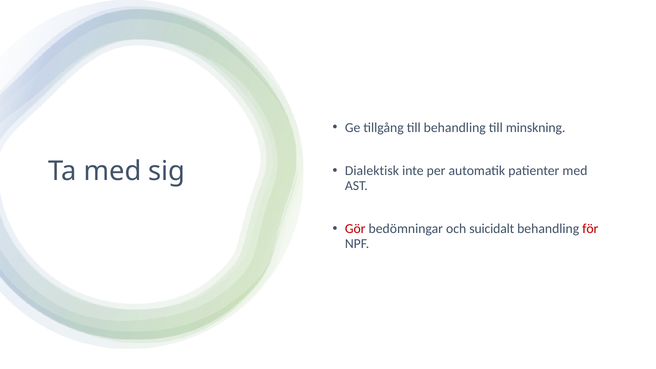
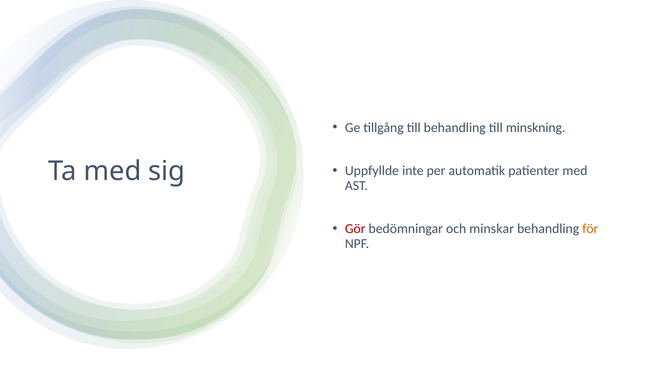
Dialektisk: Dialektisk -> Uppfyllde (372, 171)
suicidalt: suicidalt -> minskar (492, 229)
för colour: red -> orange (590, 229)
